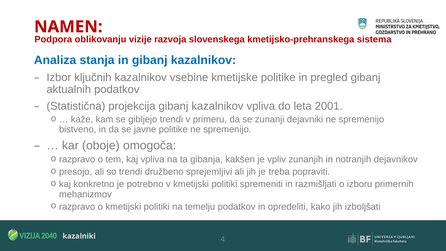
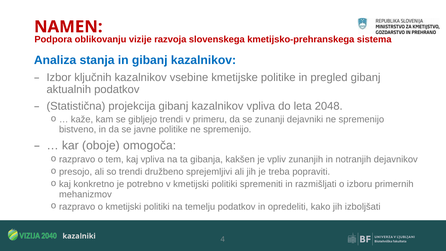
2001: 2001 -> 2048 (329, 106)
